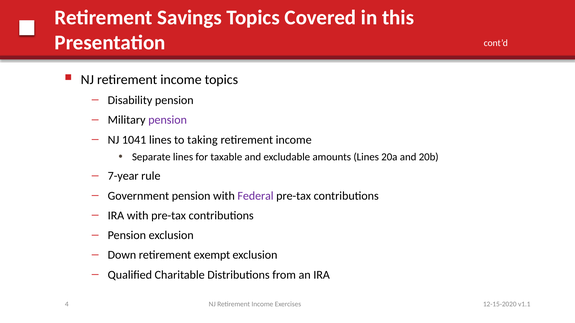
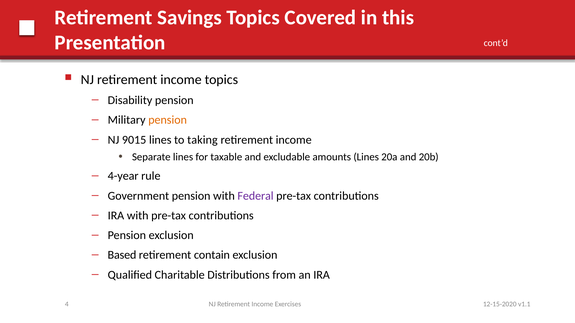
pension colour: purple -> orange (168, 120)
1041: 1041 -> 9015 (134, 140)
7-year: 7-year -> 4-year (123, 176)
Down: Down -> Based (122, 255)
exempt: exempt -> contain (212, 255)
